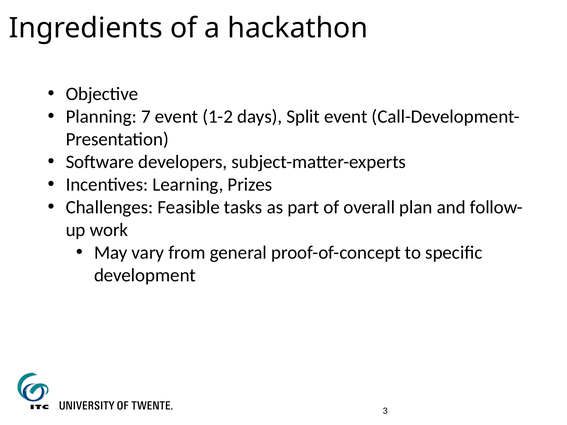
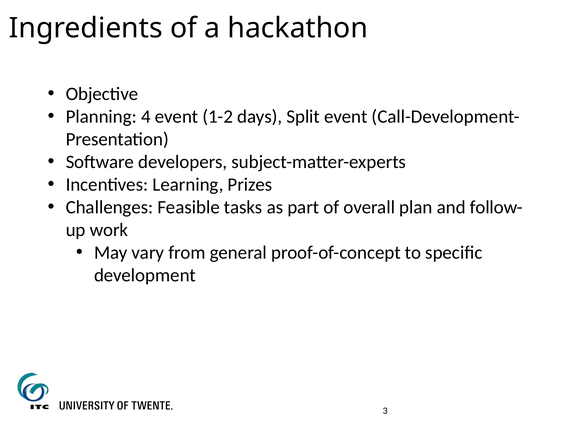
7: 7 -> 4 (146, 117)
